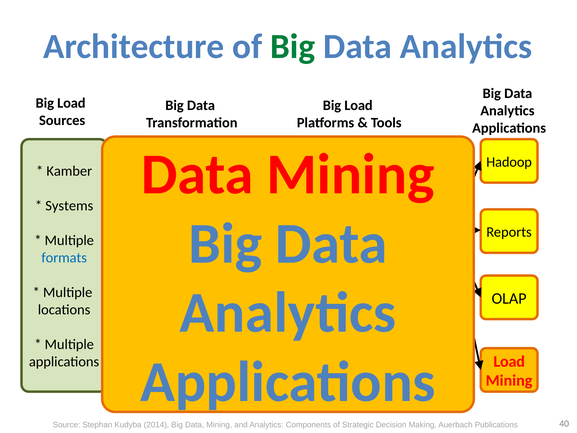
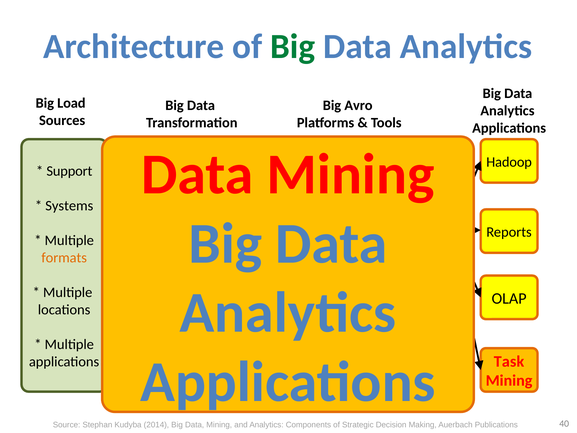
Load: Load -> Avro (358, 105)
Kamber: Kamber -> Support (69, 171)
formats colour: blue -> orange (64, 258)
Load: Load -> Task (509, 361)
